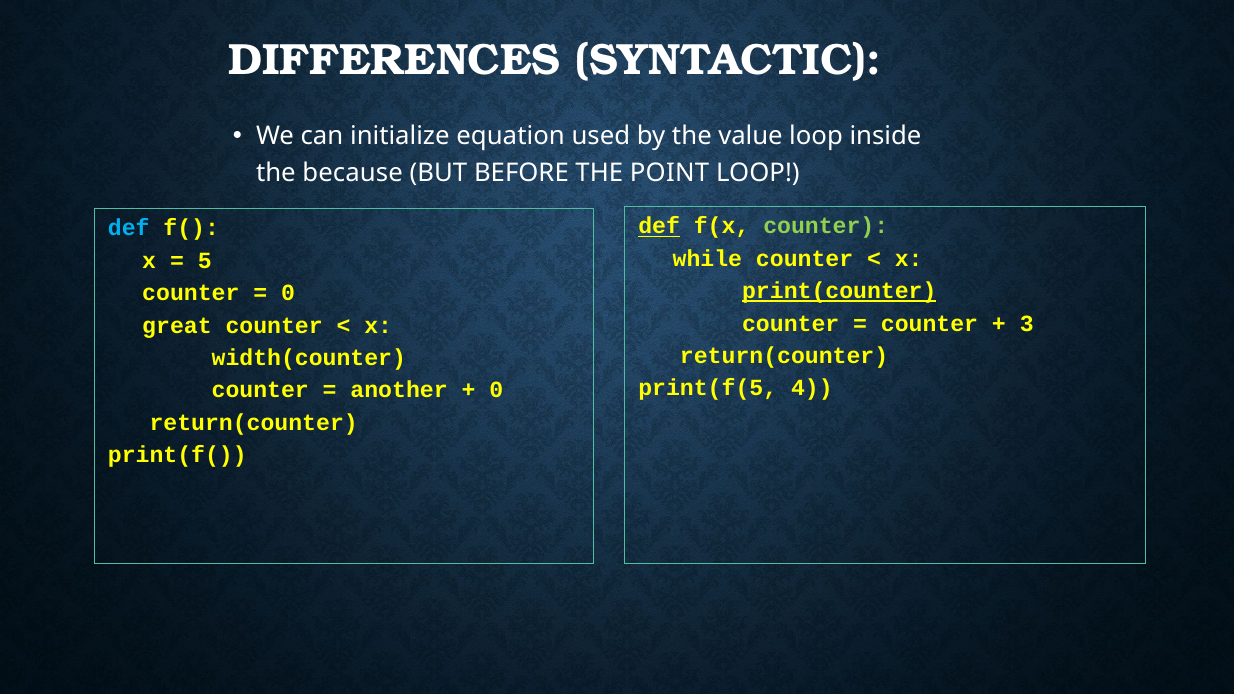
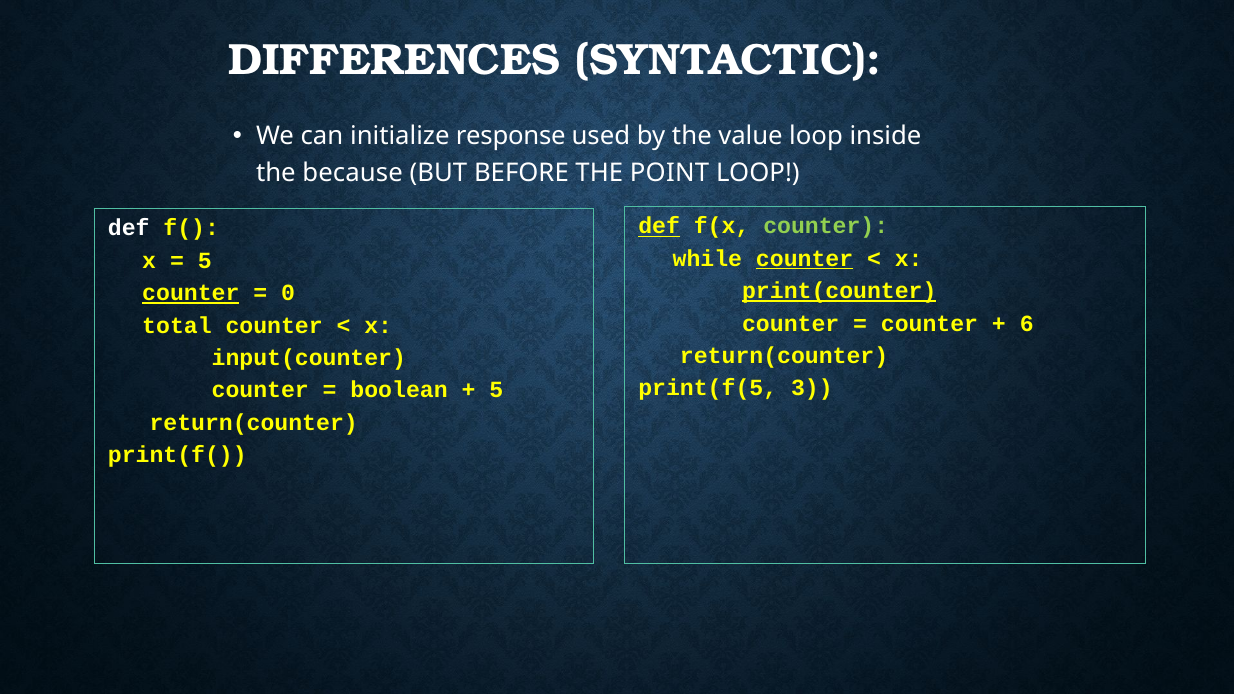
equation: equation -> response (511, 136)
def colour: light blue -> white (129, 228)
counter underline: none -> present (805, 259)
counter underline: none -> present (191, 293)
3: 3 -> 6 (1027, 324)
great: great -> total (177, 325)
width(counter: width(counter -> input(counter (309, 358)
4: 4 -> 3 (812, 388)
another: another -> boolean (399, 390)
0: 0 -> 5 (496, 390)
